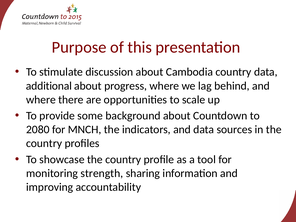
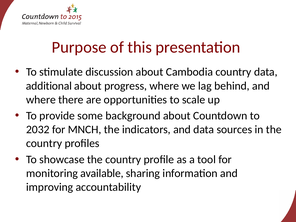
2080: 2080 -> 2032 (38, 130)
strength: strength -> available (102, 173)
